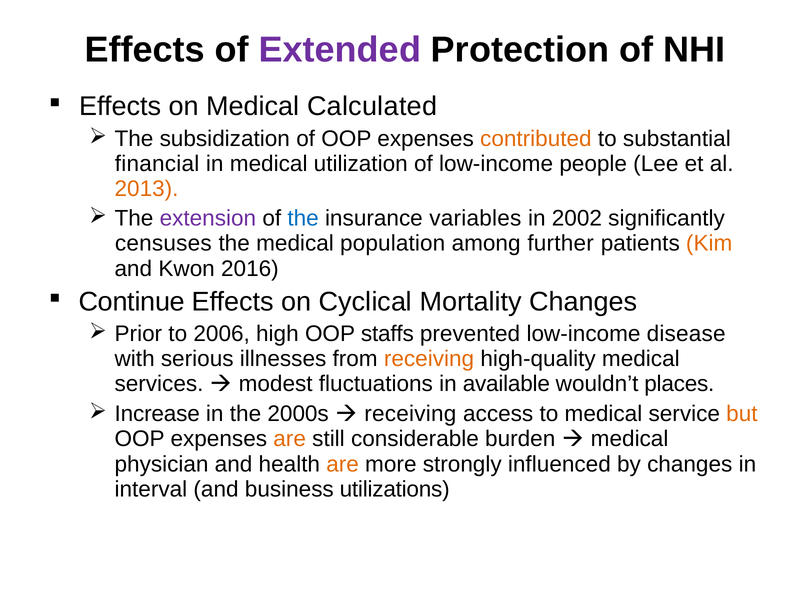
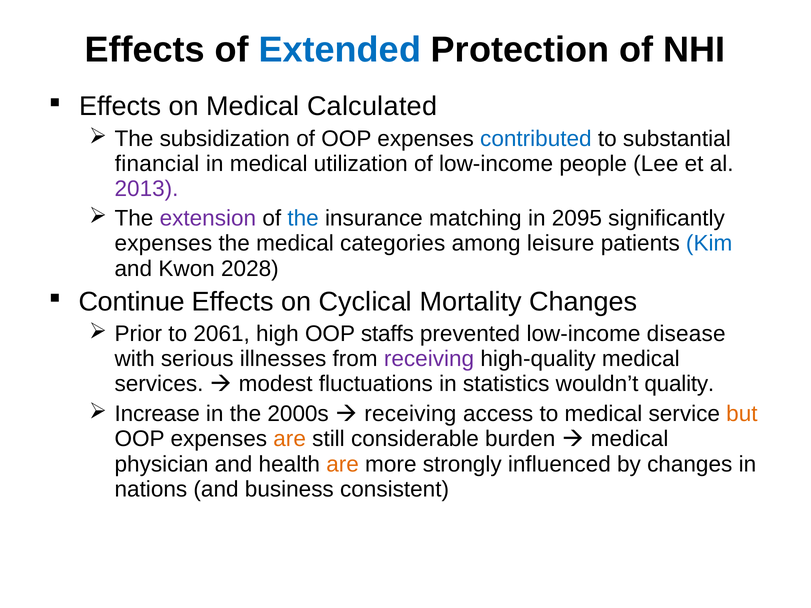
Extended colour: purple -> blue (340, 50)
contributed colour: orange -> blue (536, 139)
2013 colour: orange -> purple (147, 189)
variables: variables -> matching (475, 219)
2002: 2002 -> 2095 (577, 219)
censuses: censuses -> expenses (163, 244)
population: population -> categories (393, 244)
further: further -> leisure (561, 244)
Kim colour: orange -> blue (709, 244)
2016: 2016 -> 2028 (250, 269)
2006: 2006 -> 2061 (222, 334)
receiving colour: orange -> purple (429, 359)
available: available -> statistics (506, 384)
places: places -> quality (679, 384)
interval: interval -> nations (151, 490)
utilizations: utilizations -> consistent (395, 490)
